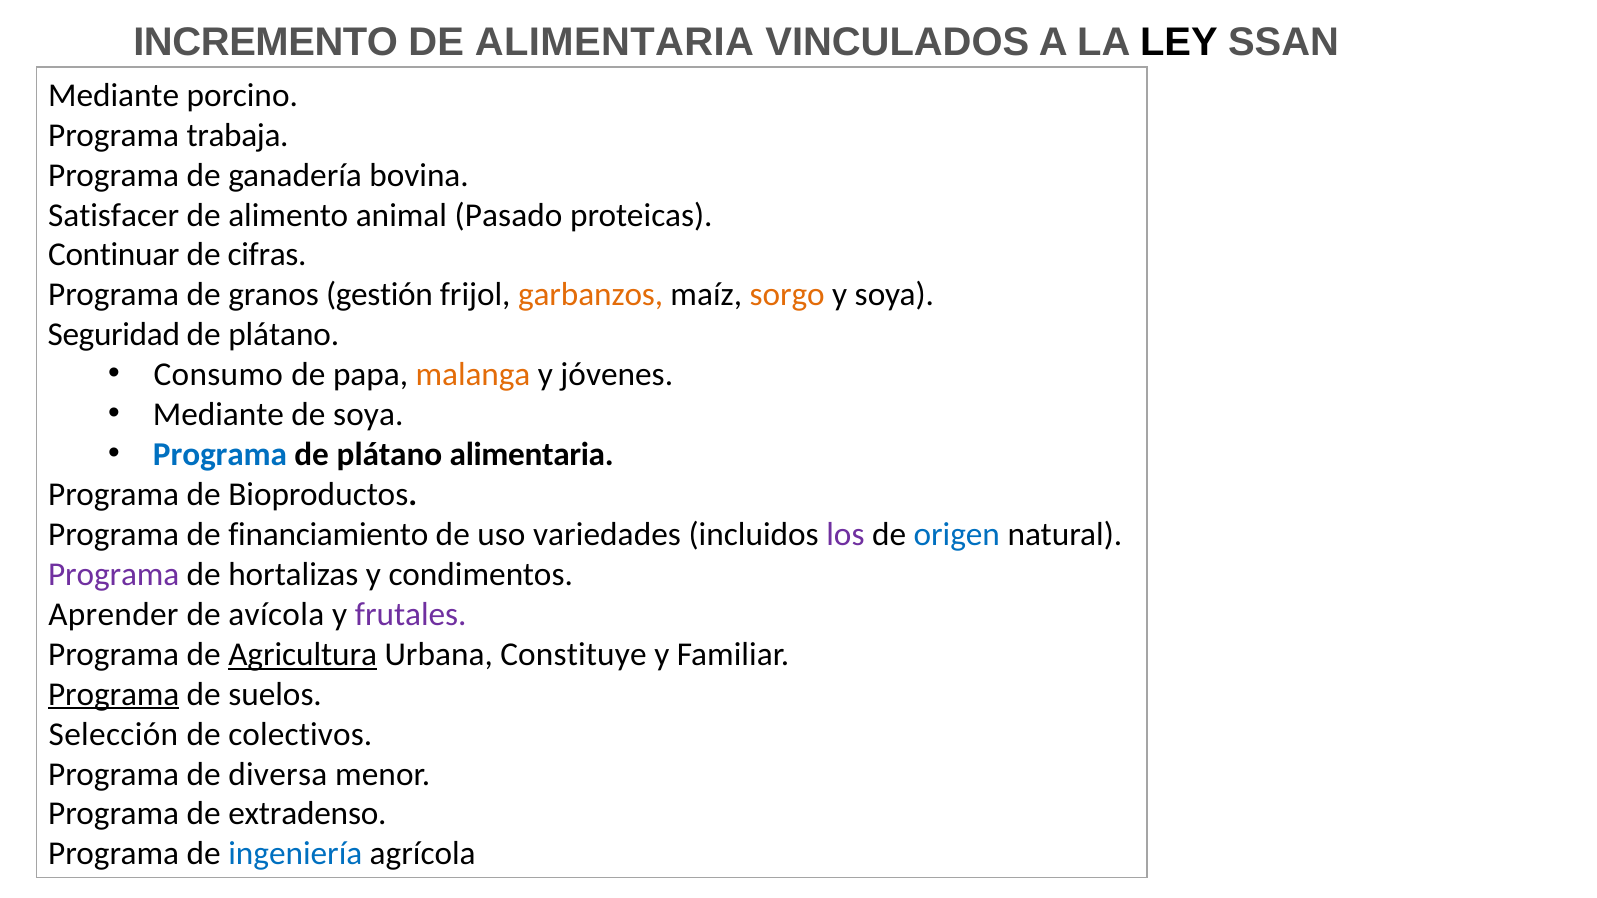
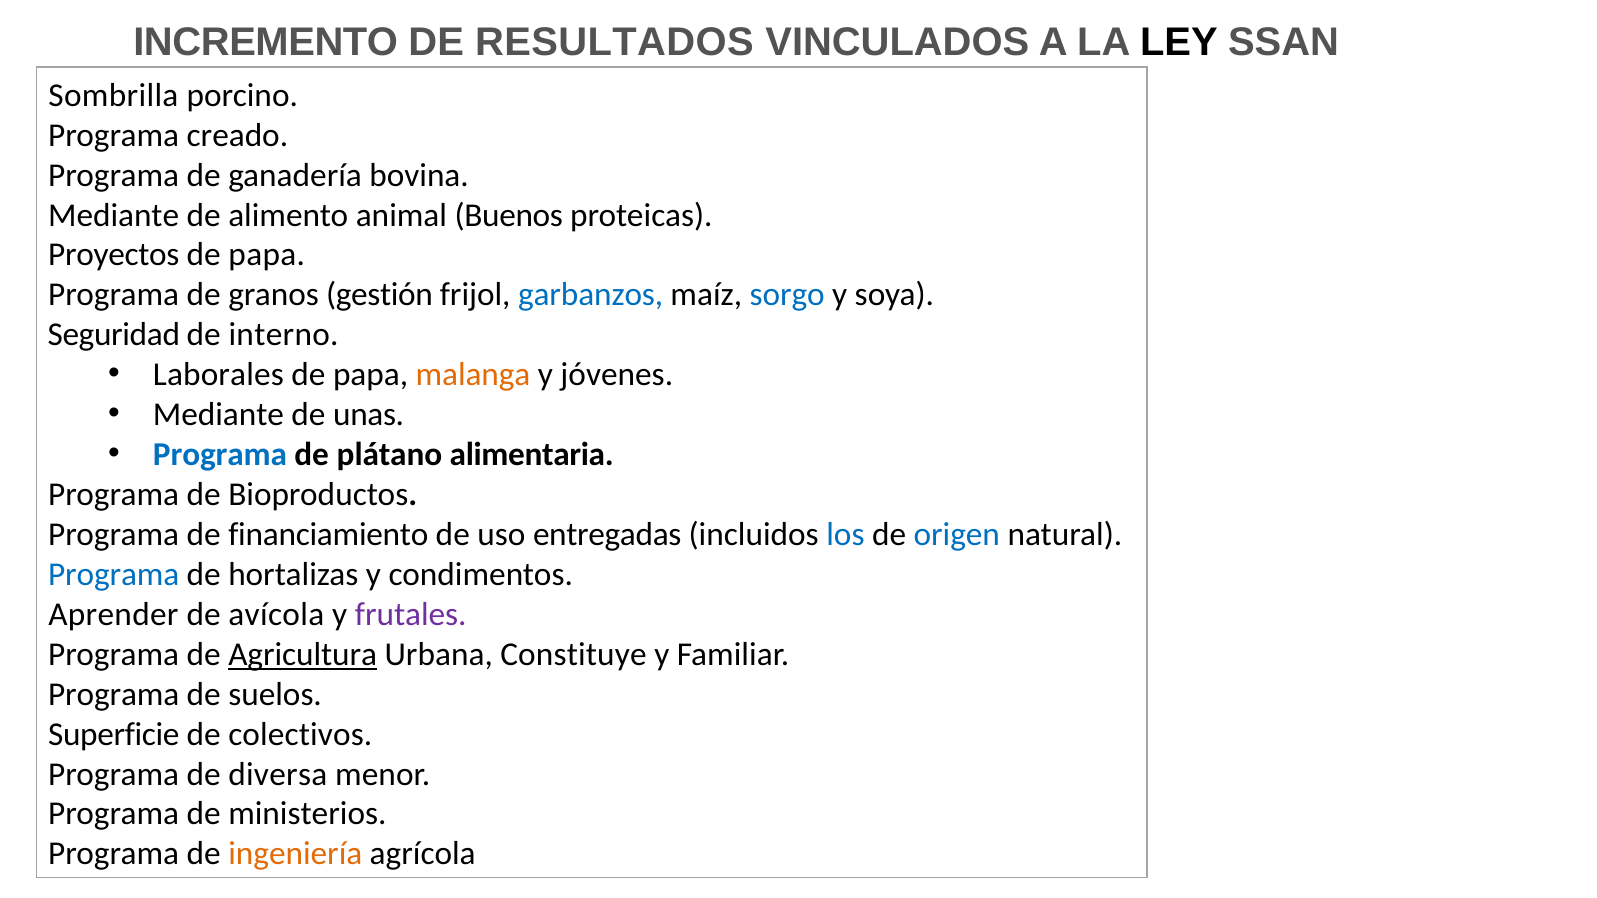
DE ALIMENTARIA: ALIMENTARIA -> RESULTADOS (614, 43)
Mediante: Mediante -> Sombrilla (113, 95)
trabaja: trabaja -> creado (237, 135)
Satisfacer: Satisfacer -> Mediante (114, 215)
Pasado: Pasado -> Buenos (509, 215)
Continuar: Continuar -> Proyectos (114, 255)
cifras: cifras -> papa (267, 255)
garbanzos colour: orange -> blue (591, 295)
sorgo colour: orange -> blue (787, 295)
plátano: plátano -> interno (284, 335)
Consumo: Consumo -> Laborales (218, 375)
de soya: soya -> unas (369, 415)
variedades: variedades -> entregadas (607, 535)
los colour: purple -> blue (845, 535)
Programa colour: purple -> blue (114, 575)
Programa underline: present -> none (114, 694)
Selección: Selección -> Superficie (114, 734)
extradenso: extradenso -> ministerios (307, 814)
ingeniería colour: blue -> orange (295, 854)
